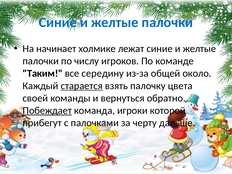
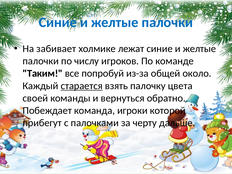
начинает: начинает -> забивает (56, 49)
середину: середину -> попробуй (103, 73)
Побеждает underline: present -> none (47, 111)
